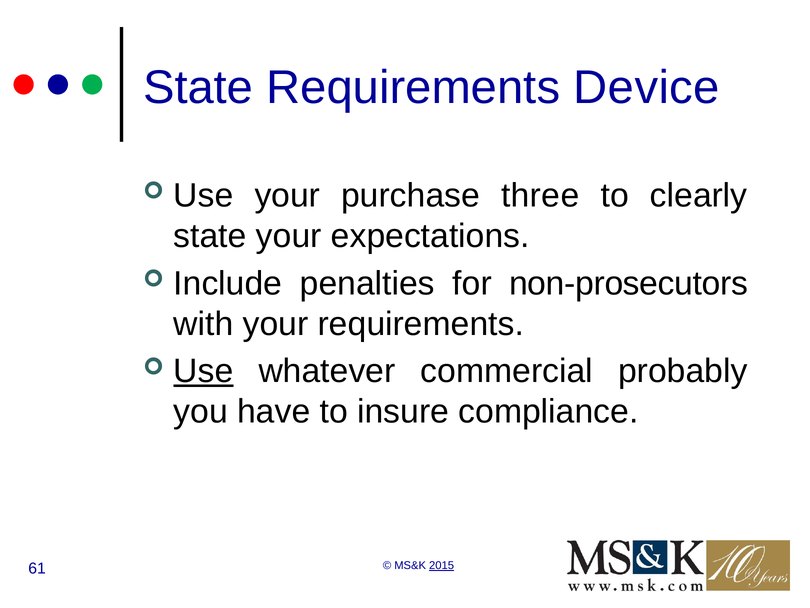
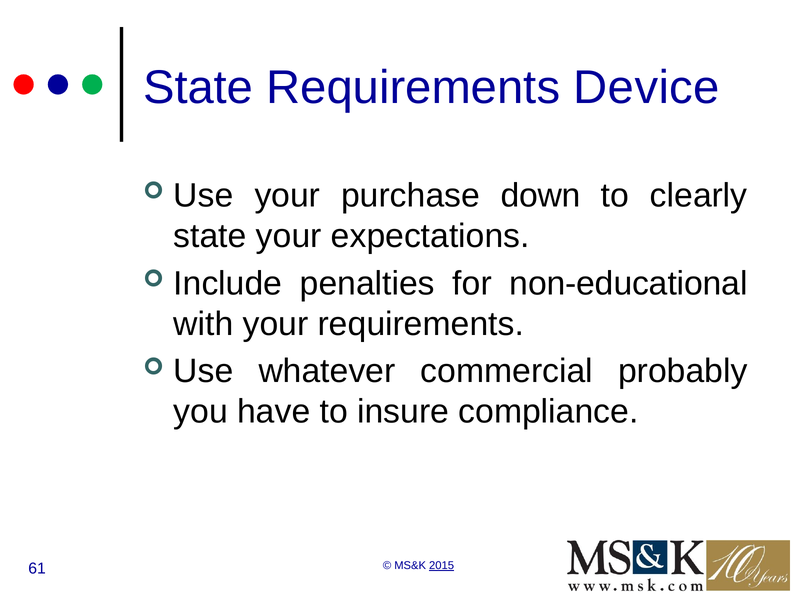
three: three -> down (541, 195)
non-prosecutors: non-prosecutors -> non-educational (628, 283)
Use underline: present -> none (203, 371)
